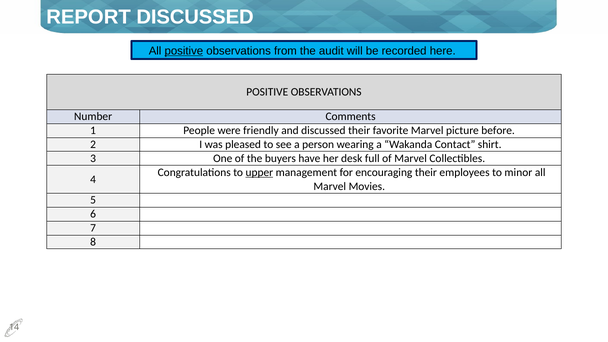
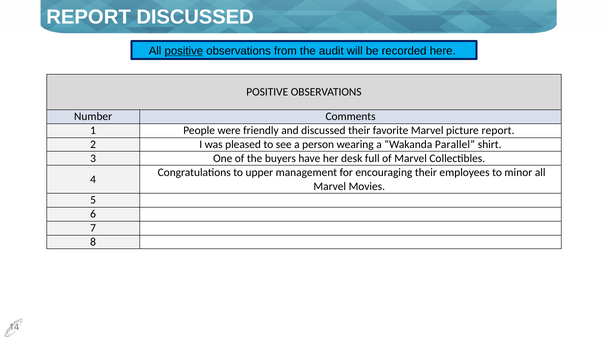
picture before: before -> report (498, 131)
Contact: Contact -> Parallel (455, 145)
upper underline: present -> none (259, 172)
